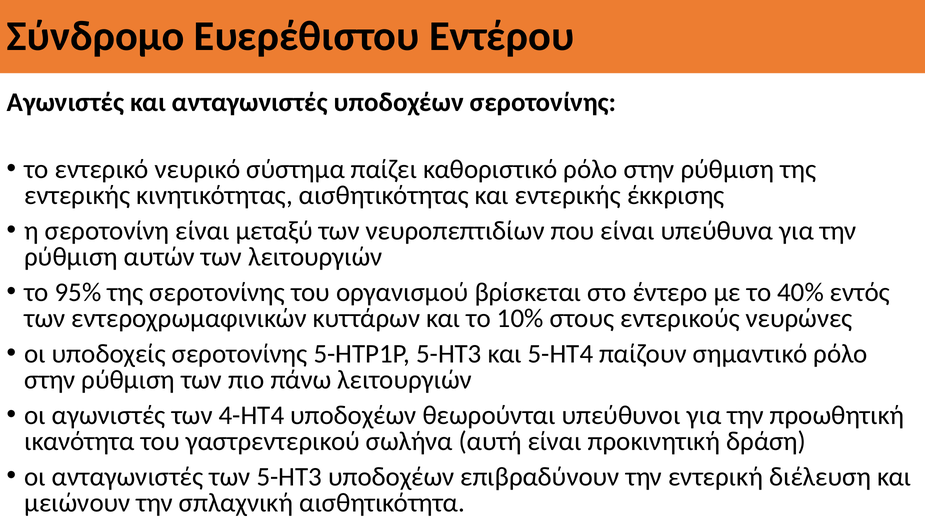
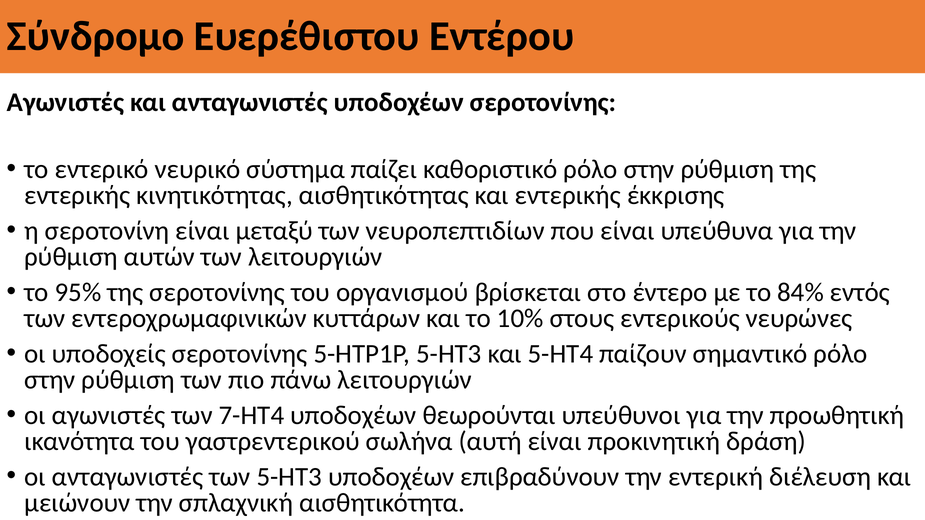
40%: 40% -> 84% (801, 293)
4-ΗΤ4: 4-ΗΤ4 -> 7-ΗΤ4 (251, 416)
